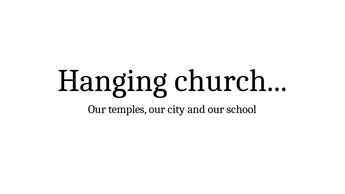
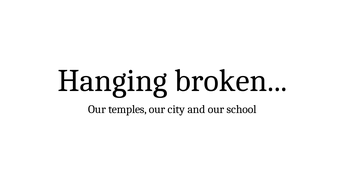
church: church -> broken (231, 81)
